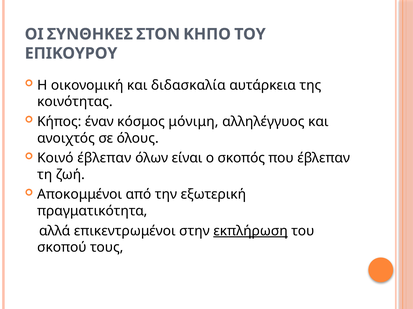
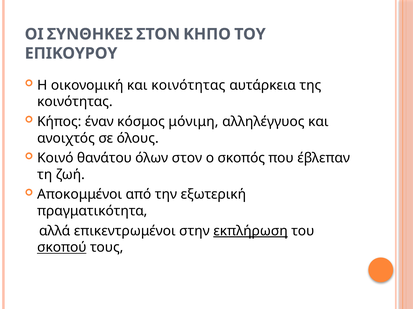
και διδασκαλία: διδασκαλία -> κοινότητας (188, 85)
Κοινό έβλεπαν: έβλεπαν -> θανάτου (104, 158)
όλων είναι: είναι -> στον (187, 158)
σκοπού underline: none -> present (62, 248)
